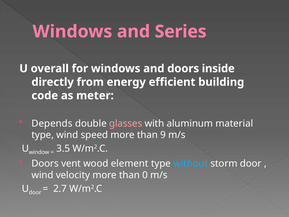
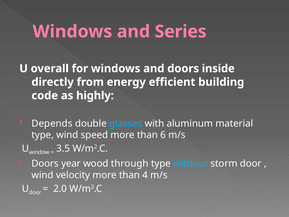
meter: meter -> highly (95, 95)
glasses colour: pink -> light blue (126, 123)
9: 9 -> 6 (163, 135)
vent: vent -> year (71, 163)
element: element -> through (130, 163)
0: 0 -> 4 (145, 175)
2.7: 2.7 -> 2.0 (60, 188)
